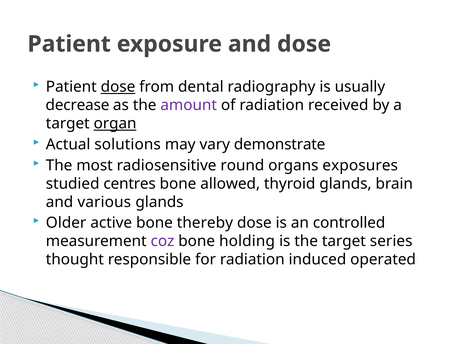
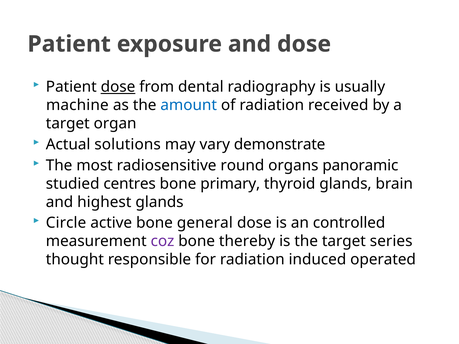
decrease: decrease -> machine (77, 105)
amount colour: purple -> blue (189, 105)
organ underline: present -> none (115, 124)
exposures: exposures -> panoramic (360, 165)
allowed: allowed -> primary (230, 184)
various: various -> highest (104, 202)
Older: Older -> Circle (66, 223)
thereby: thereby -> general (205, 223)
holding: holding -> thereby (247, 241)
